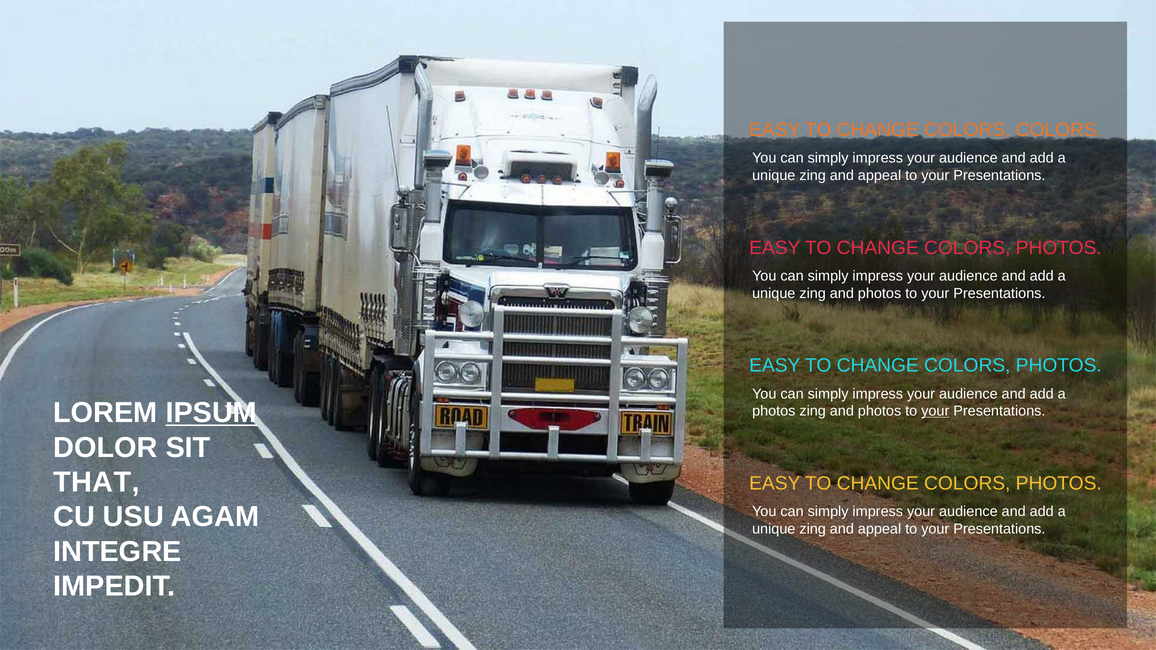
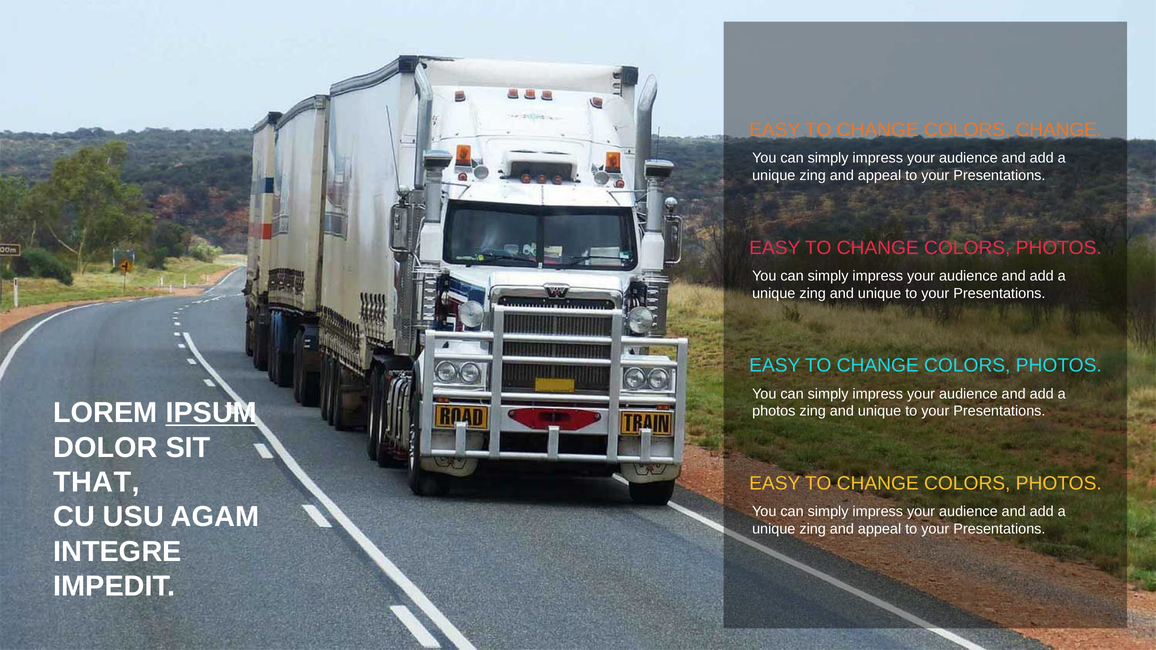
COLORS COLORS: COLORS -> CHANGE (1059, 130)
unique zing and photos: photos -> unique (880, 293)
photos: photos -> unique (880, 411)
your underline: present -> none (935, 411)
